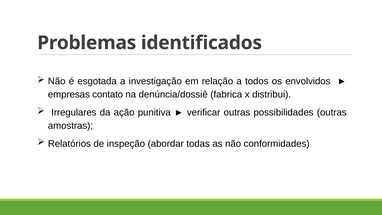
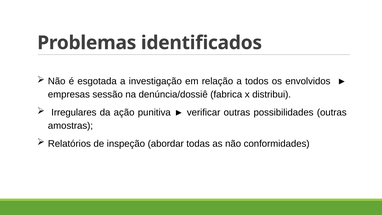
contato: contato -> sessão (108, 94)
